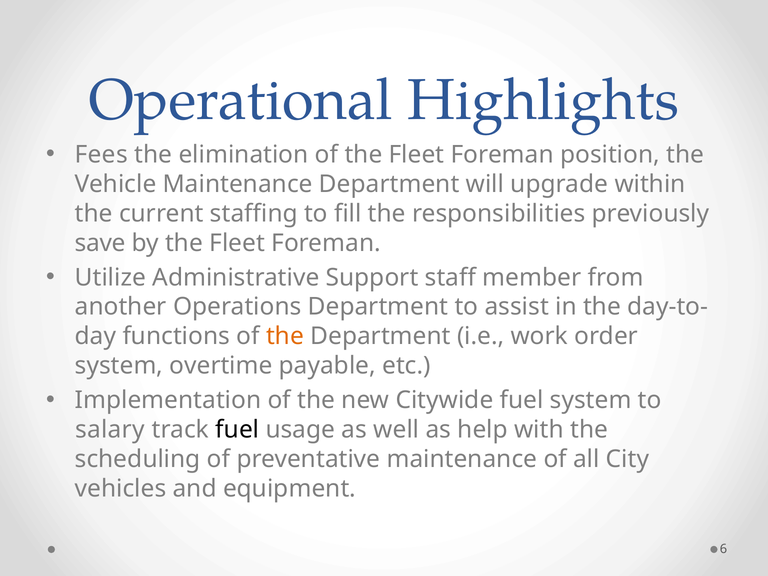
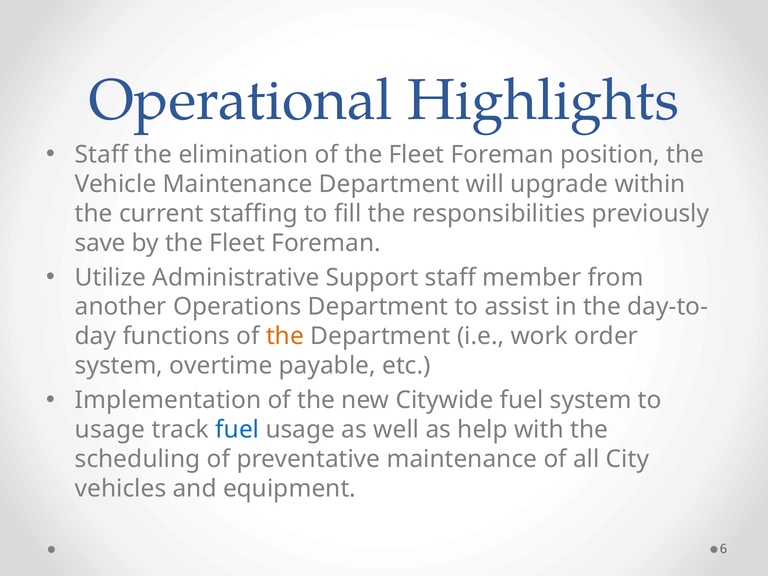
Fees: Fees -> Staff (101, 155)
salary: salary -> usage (110, 430)
fuel colour: black -> blue (237, 430)
